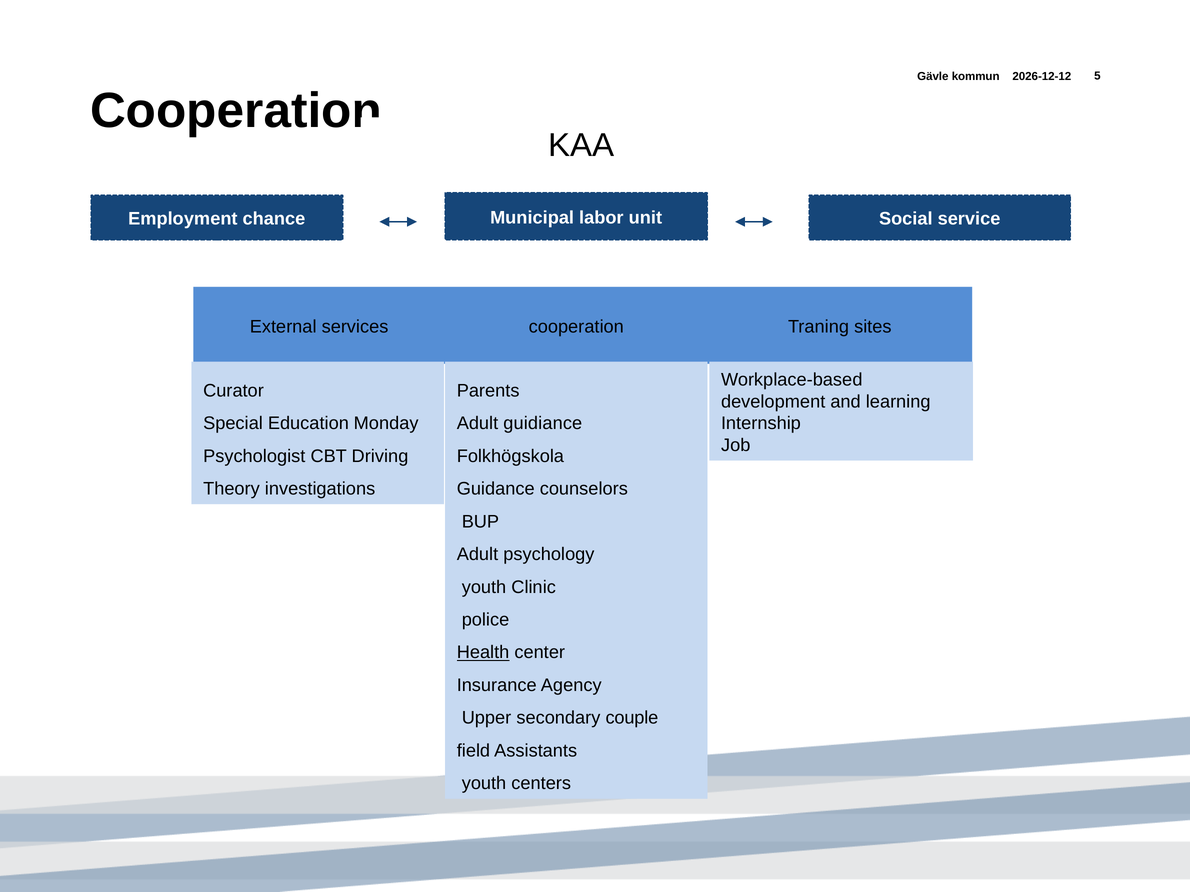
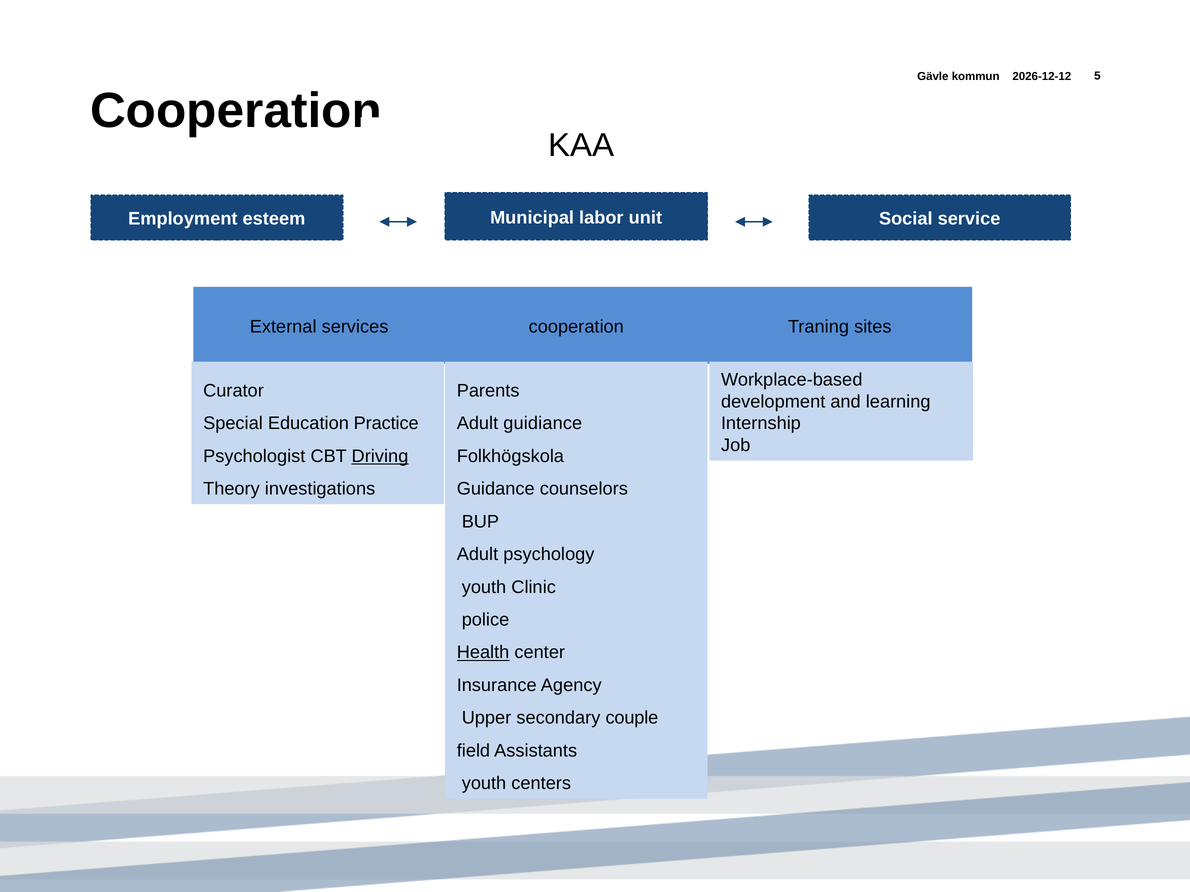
chance: chance -> esteem (274, 219)
Monday: Monday -> Practice (386, 424)
Driving underline: none -> present (380, 456)
